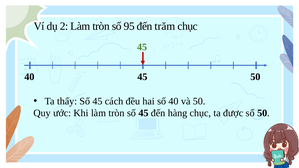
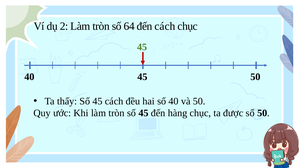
95: 95 -> 64 (129, 26)
đến trăm: trăm -> cách (165, 26)
